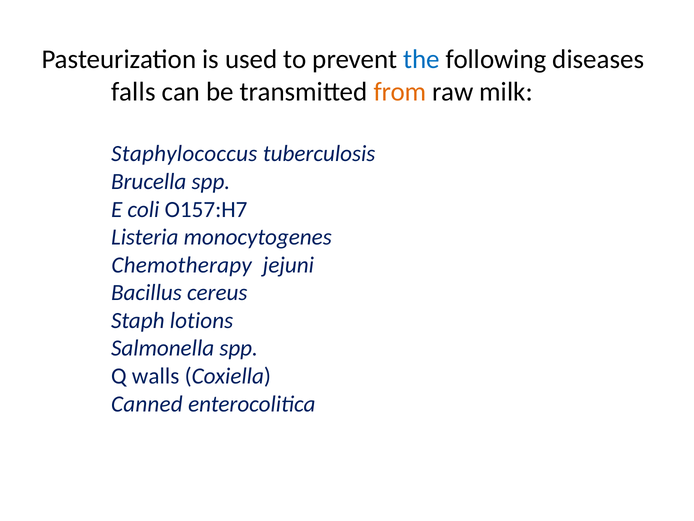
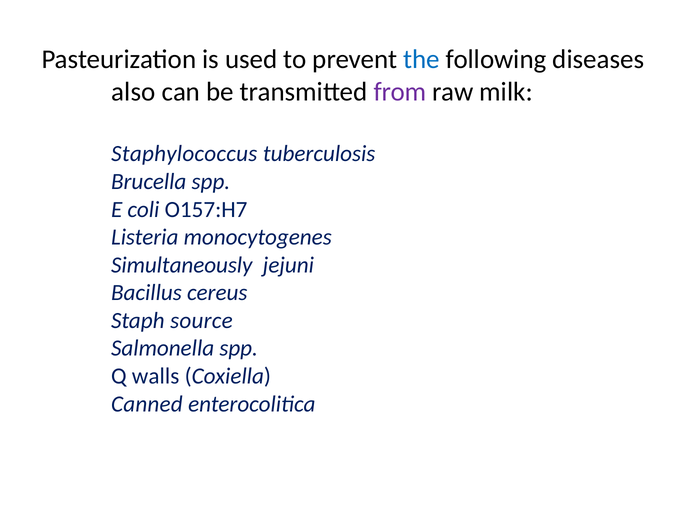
falls: falls -> also (133, 92)
from colour: orange -> purple (400, 92)
Chemotherapy: Chemotherapy -> Simultaneously (182, 265)
lotions: lotions -> source (201, 320)
